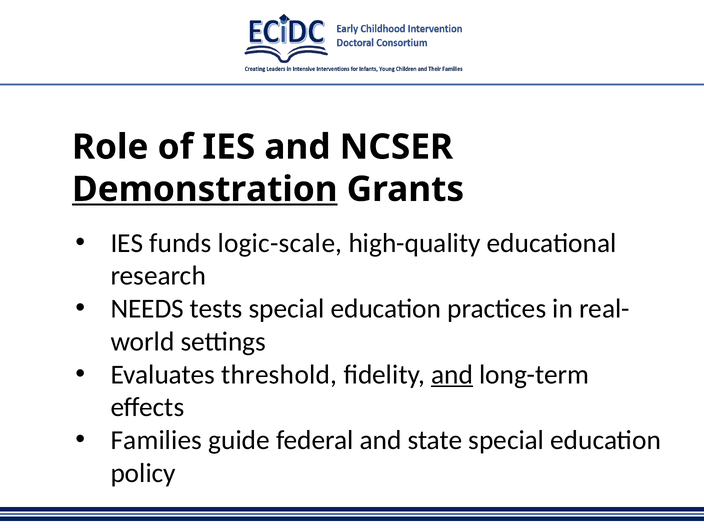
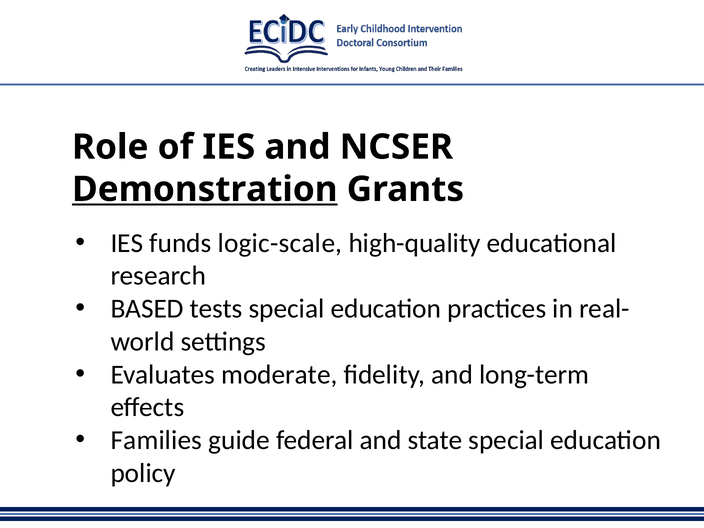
NEEDS: NEEDS -> BASED (147, 309)
threshold: threshold -> moderate (279, 374)
and underline: present -> none (452, 374)
